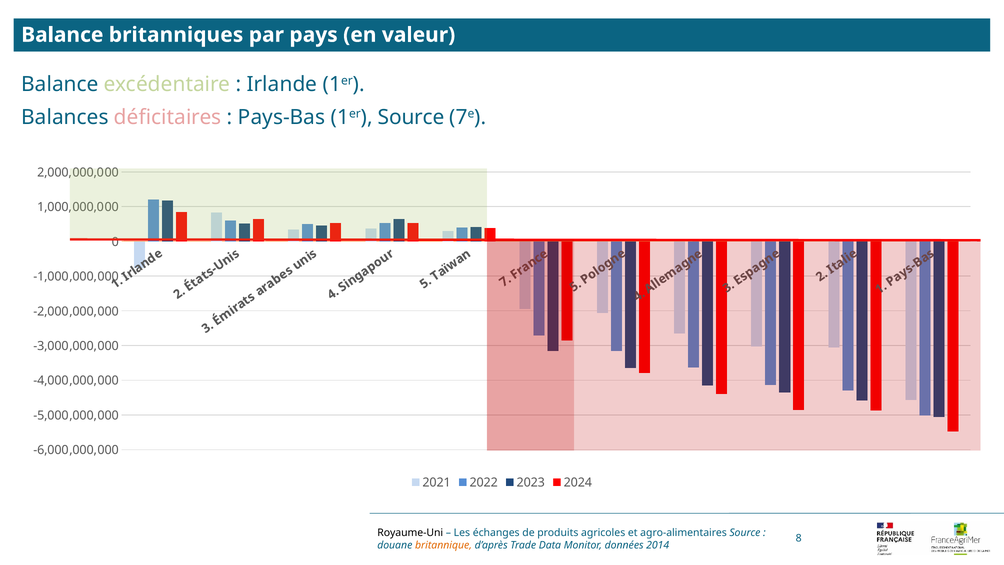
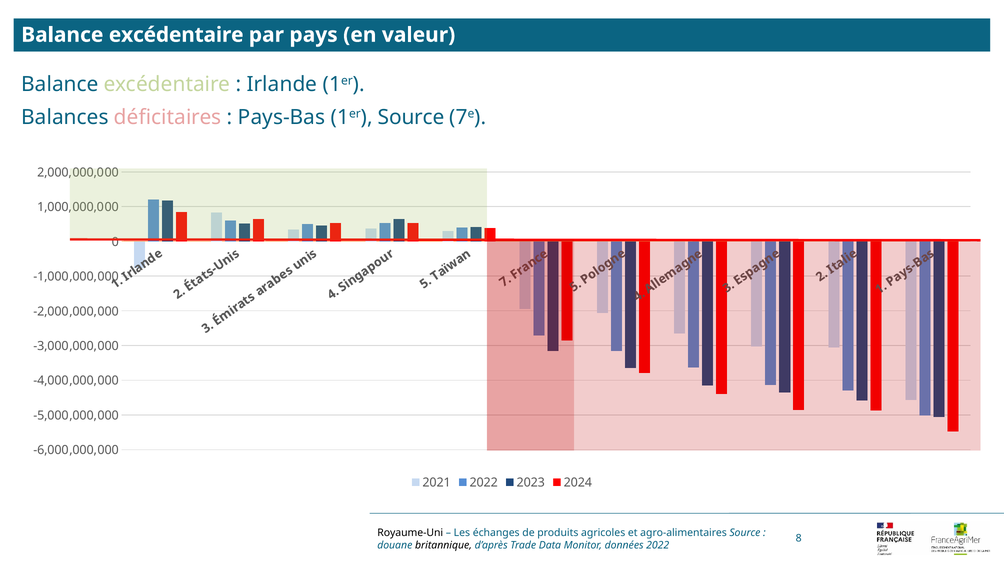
britanniques: britanniques -> excédentaire (176, 35)
britannique colour: orange -> black (444, 545)
données 2014: 2014 -> 2022 (658, 545)
